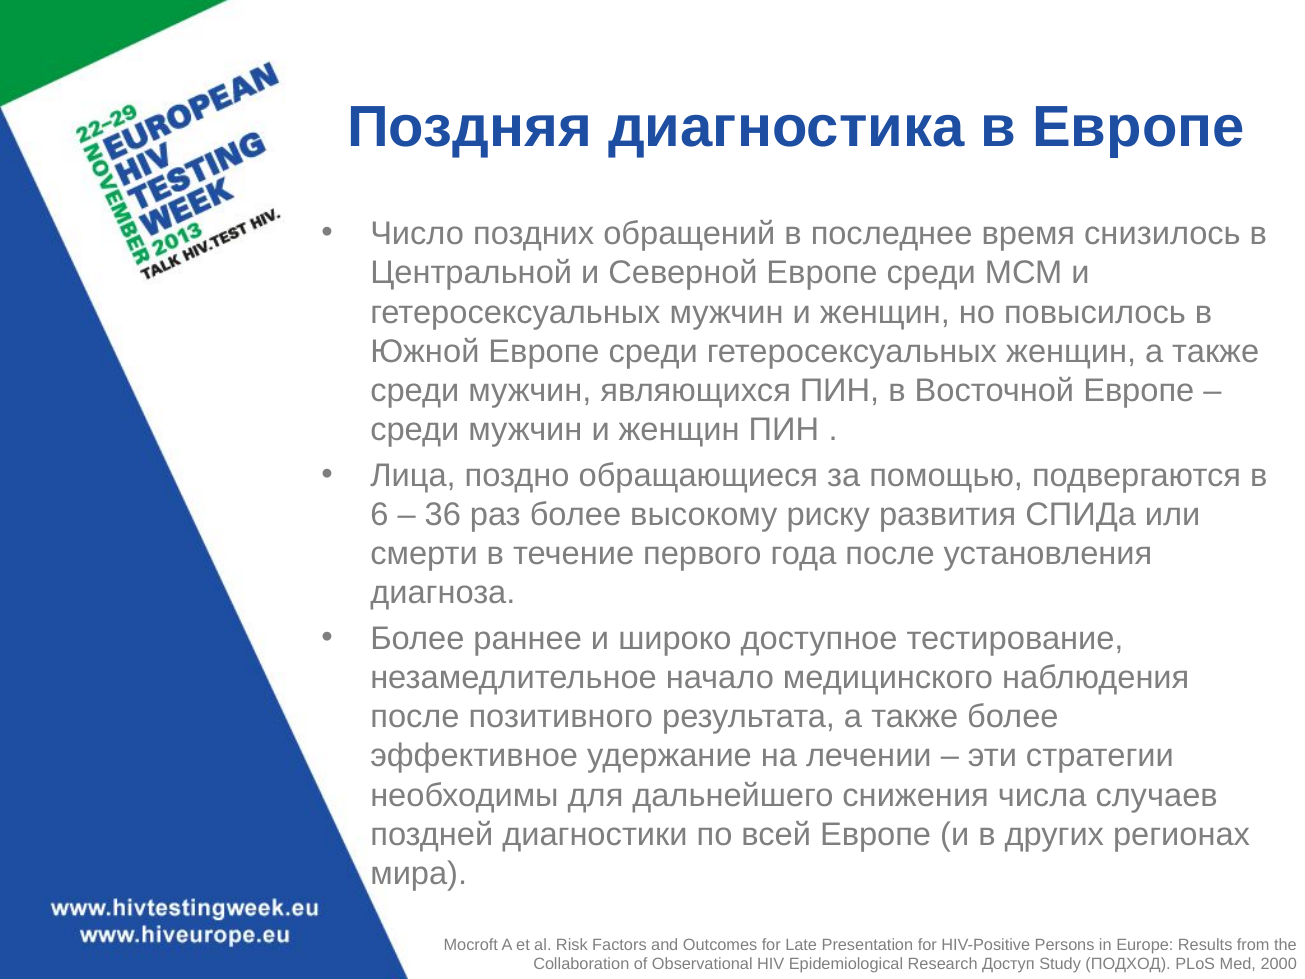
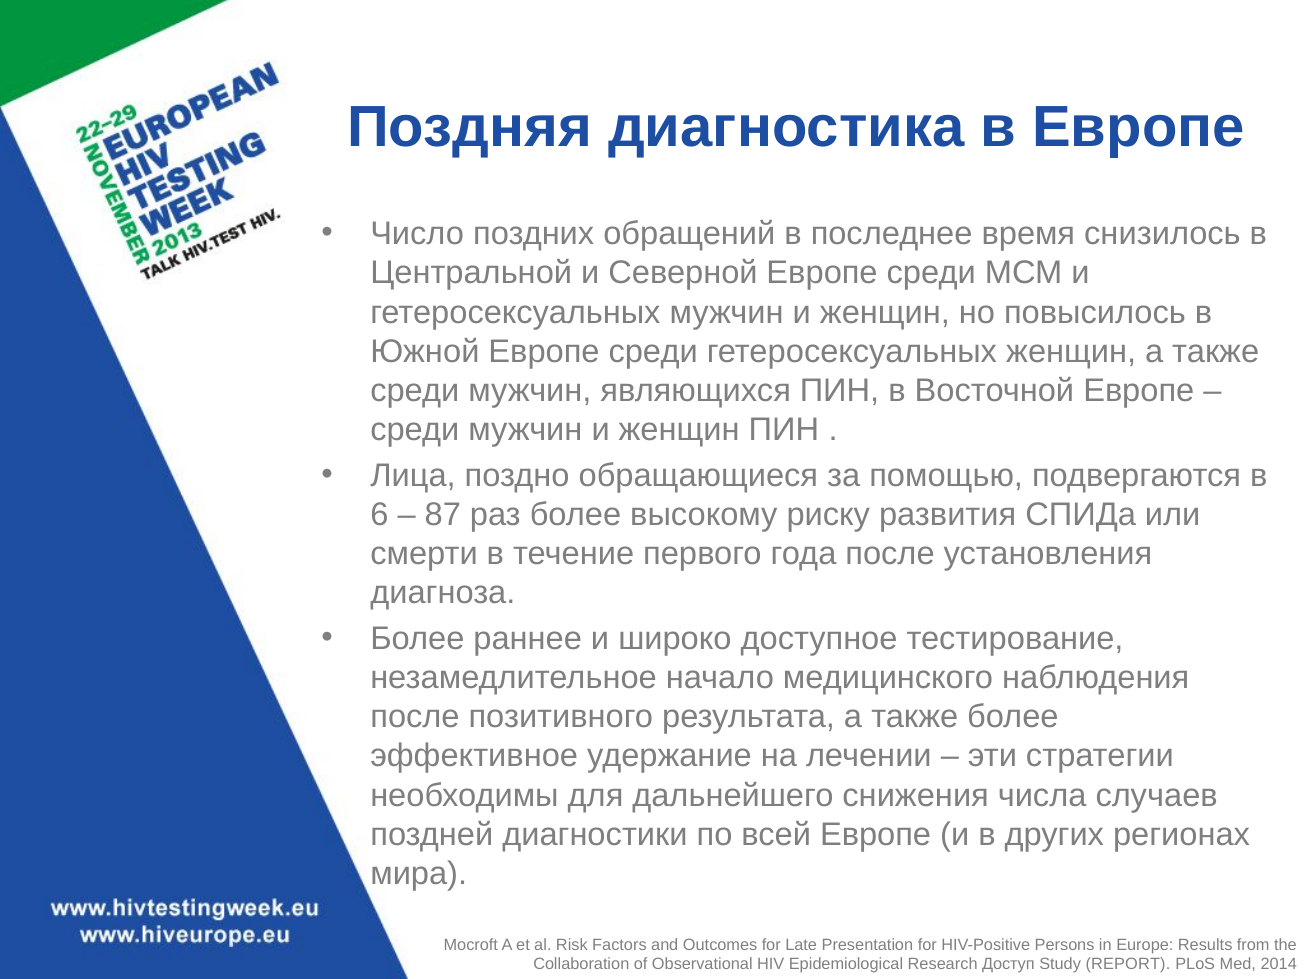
36: 36 -> 87 (443, 514)
ПОДХОД: ПОДХОД -> REPORT (1128, 964)
2000: 2000 -> 2014 (1279, 964)
